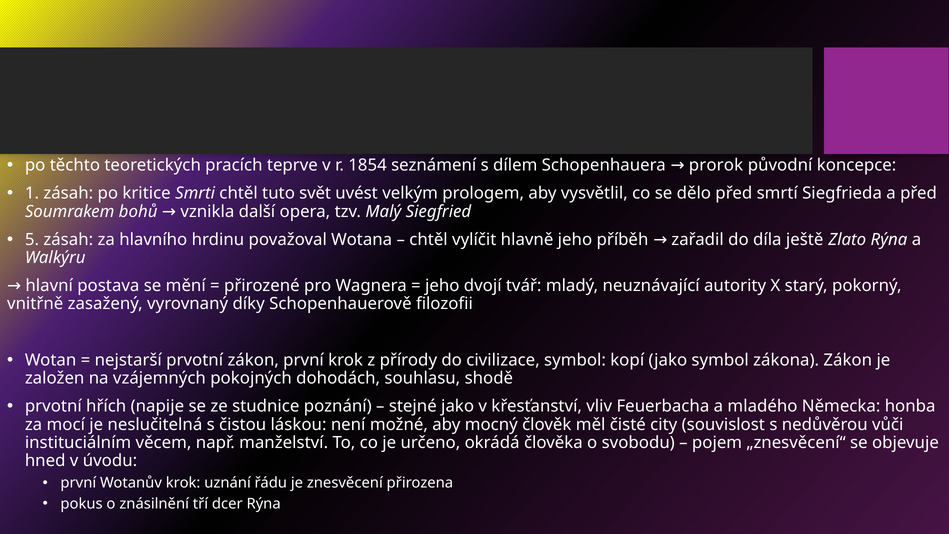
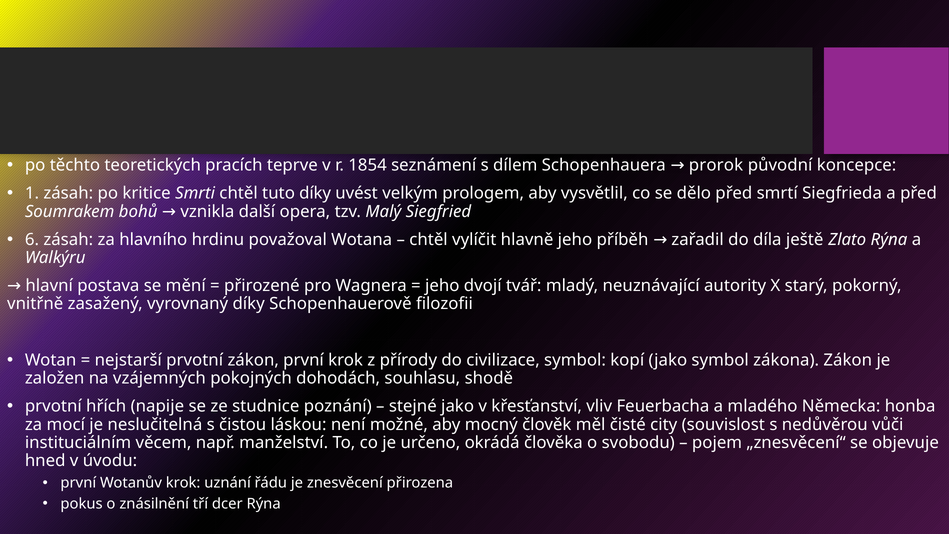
tuto svět: svět -> díky (315, 193)
5: 5 -> 6 (32, 239)
